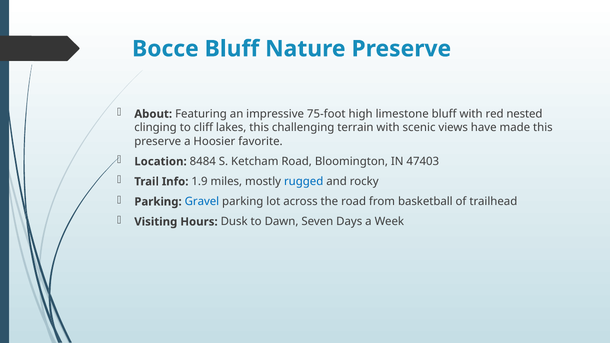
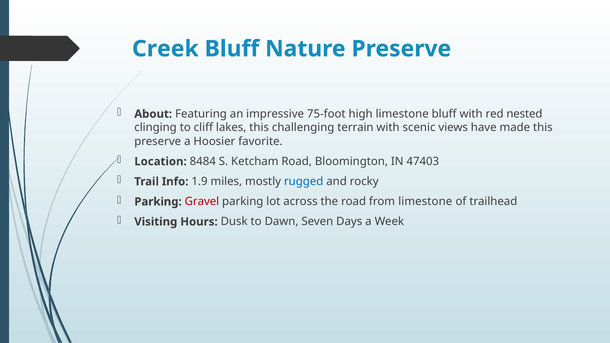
Bocce: Bocce -> Creek (165, 49)
Gravel colour: blue -> red (202, 202)
from basketball: basketball -> limestone (425, 202)
